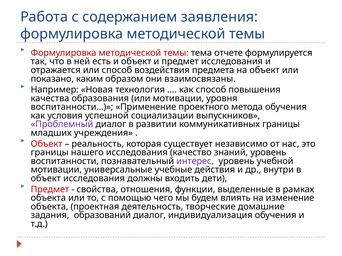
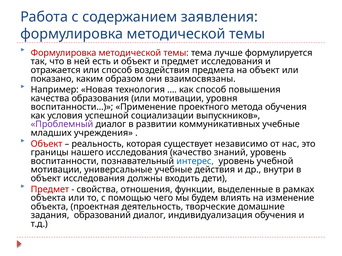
отчете: отчете -> лучше (228, 53)
коммуникативных границы: границы -> учебные (281, 125)
интерес colour: purple -> blue (195, 161)
